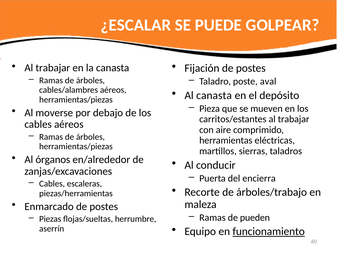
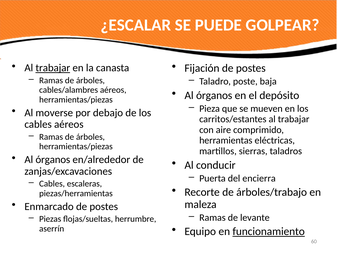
trabajar underline: none -> present (53, 68)
aval: aval -> baja (268, 81)
canasta: canasta -> órganos (214, 95)
pueden: pueden -> levante (255, 217)
